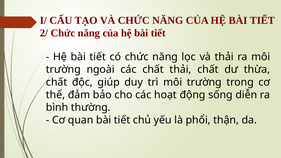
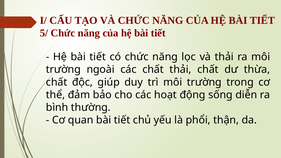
2/: 2/ -> 5/ (44, 33)
